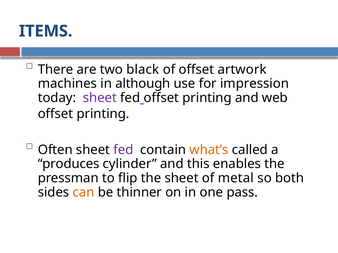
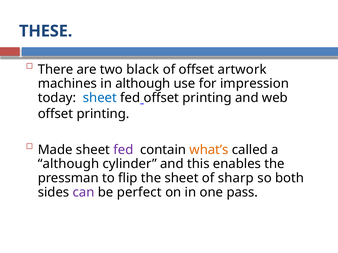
ITEMS: ITEMS -> THESE (46, 31)
sheet colour: purple -> blue (100, 98)
Often: Often -> Made (55, 150)
produces: produces -> although (69, 164)
metal: metal -> sharp (236, 178)
can colour: orange -> purple (84, 193)
thinner: thinner -> perfect (139, 193)
